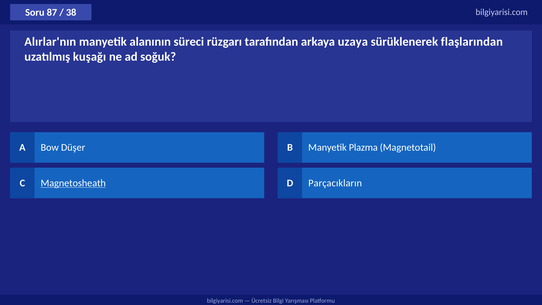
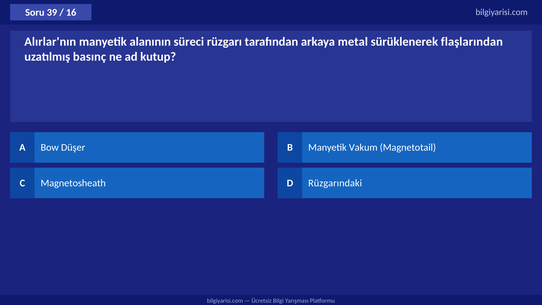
87: 87 -> 39 (52, 12)
38: 38 -> 16 (71, 12)
uzaya: uzaya -> metal (353, 42)
kuşağı: kuşağı -> basınç (90, 57)
soğuk: soğuk -> kutup (158, 57)
Plazma: Plazma -> Vakum (363, 147)
Magnetosheath underline: present -> none (73, 183)
Parçacıkların: Parçacıkların -> Rüzgarındaki (335, 183)
